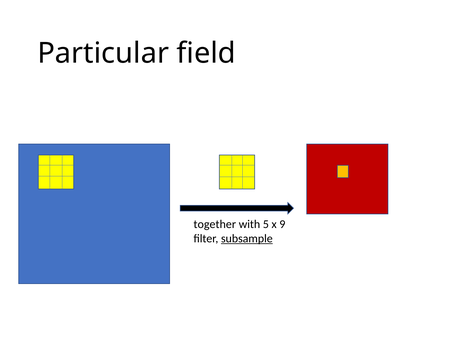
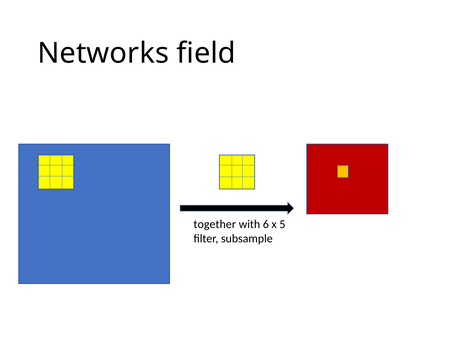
Particular: Particular -> Networks (103, 53)
5: 5 -> 6 (266, 224)
9: 9 -> 5 (282, 224)
subsample underline: present -> none (247, 239)
